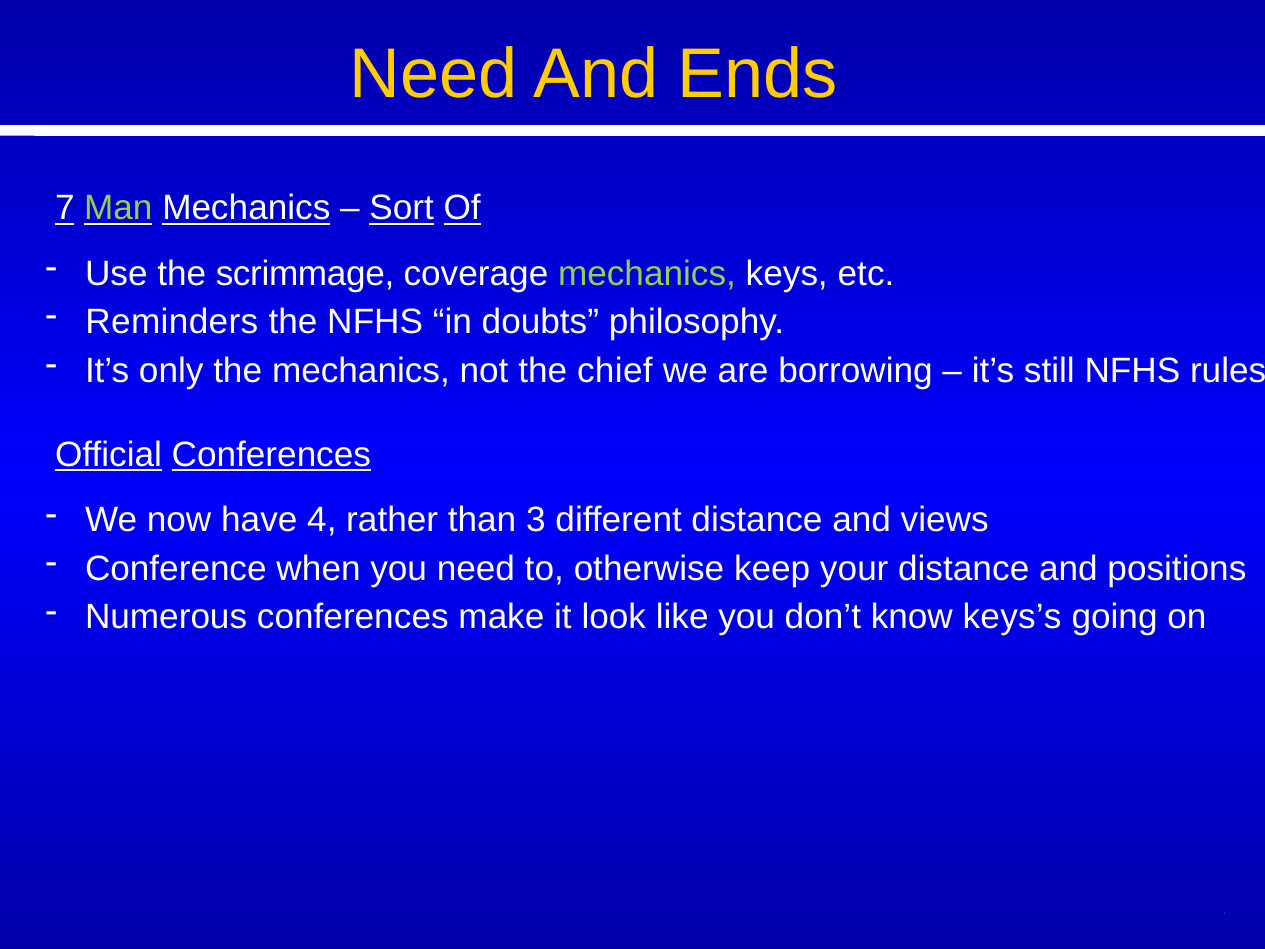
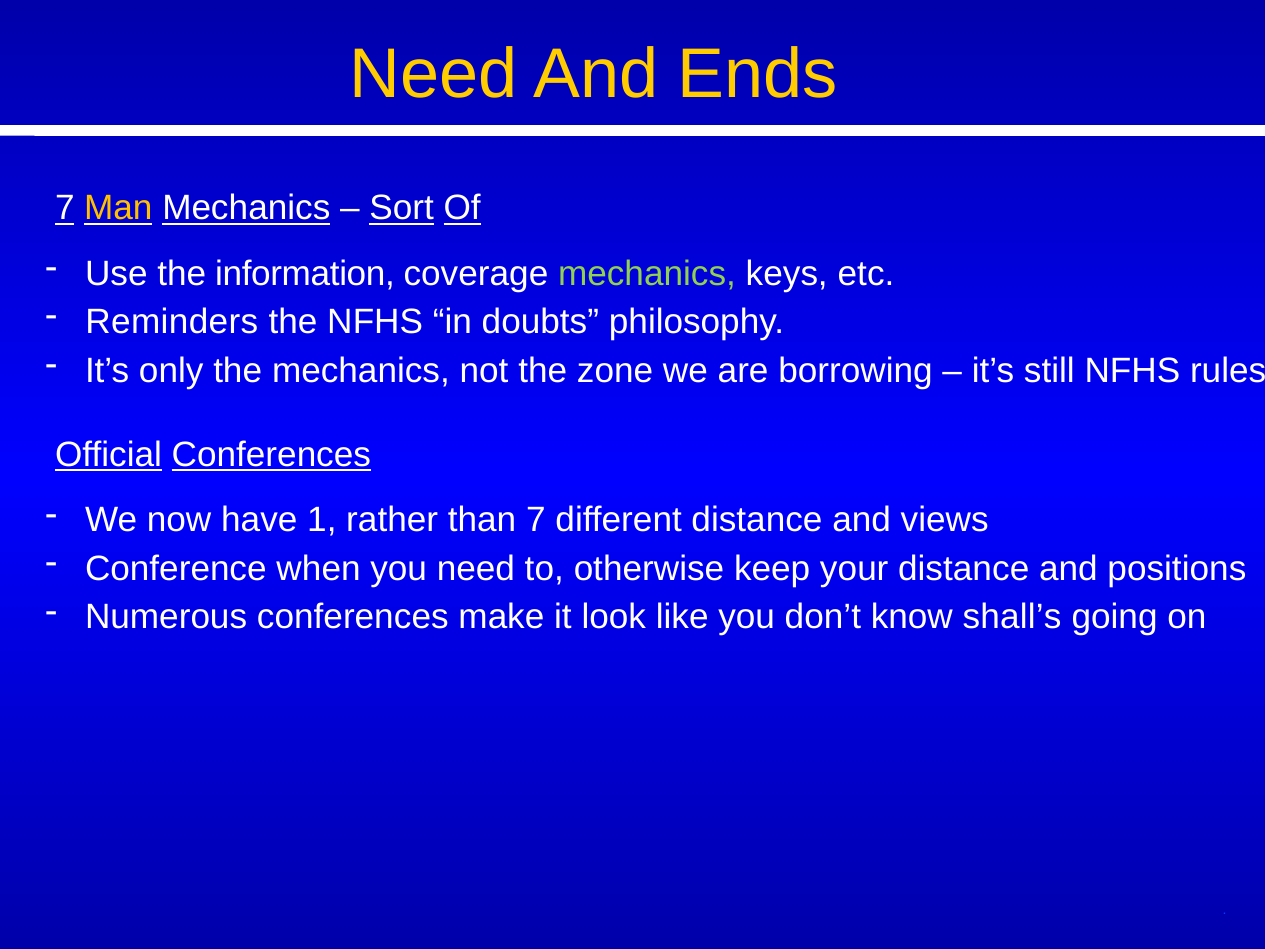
Man colour: light green -> yellow (118, 208)
scrimmage: scrimmage -> information (305, 273)
chief: chief -> zone (615, 370)
4: 4 -> 1 (322, 520)
than 3: 3 -> 7 (536, 520)
keys’s: keys’s -> shall’s (1012, 617)
